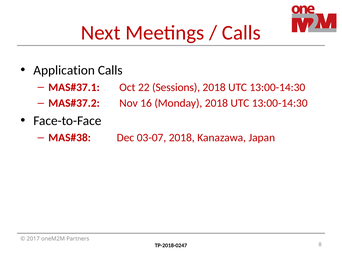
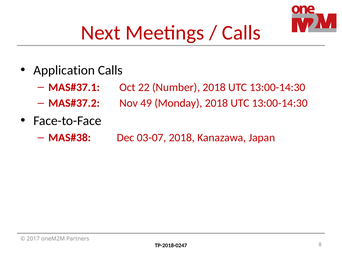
Sessions: Sessions -> Number (176, 87)
16: 16 -> 49 (146, 103)
